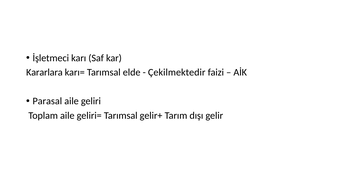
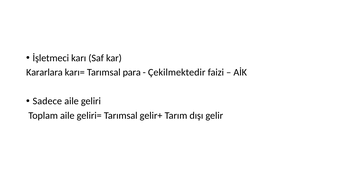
elde: elde -> para (132, 72)
Parasal: Parasal -> Sadece (47, 101)
